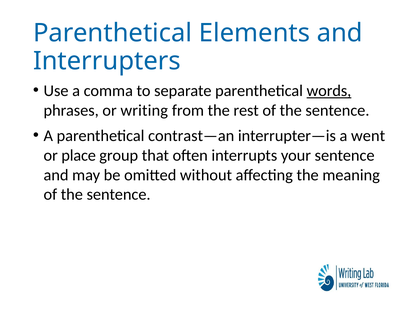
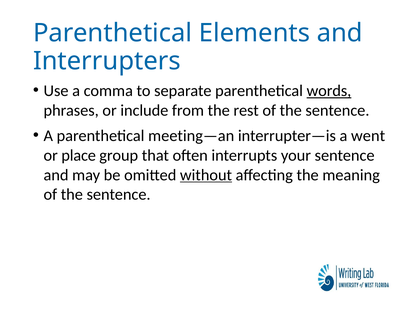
writing: writing -> include (144, 110)
contrast—an: contrast—an -> meeting—an (191, 136)
without underline: none -> present (206, 175)
